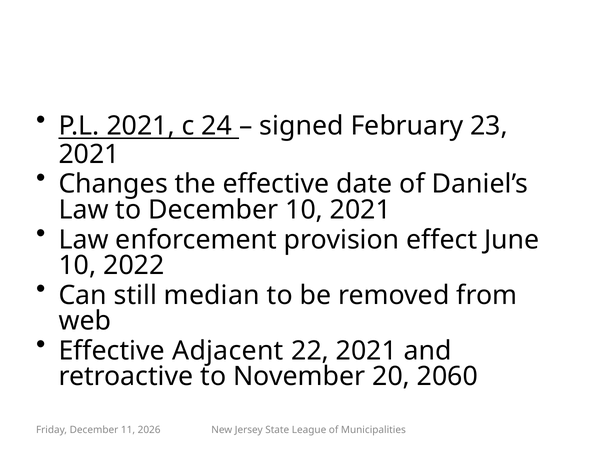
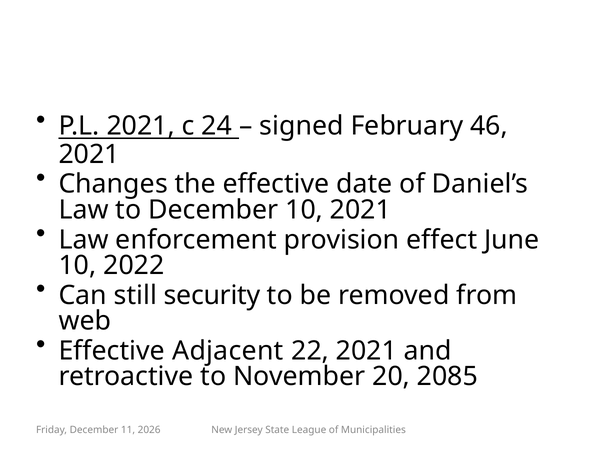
23: 23 -> 46 (489, 126)
median: median -> security (212, 295)
2060: 2060 -> 2085 (447, 376)
